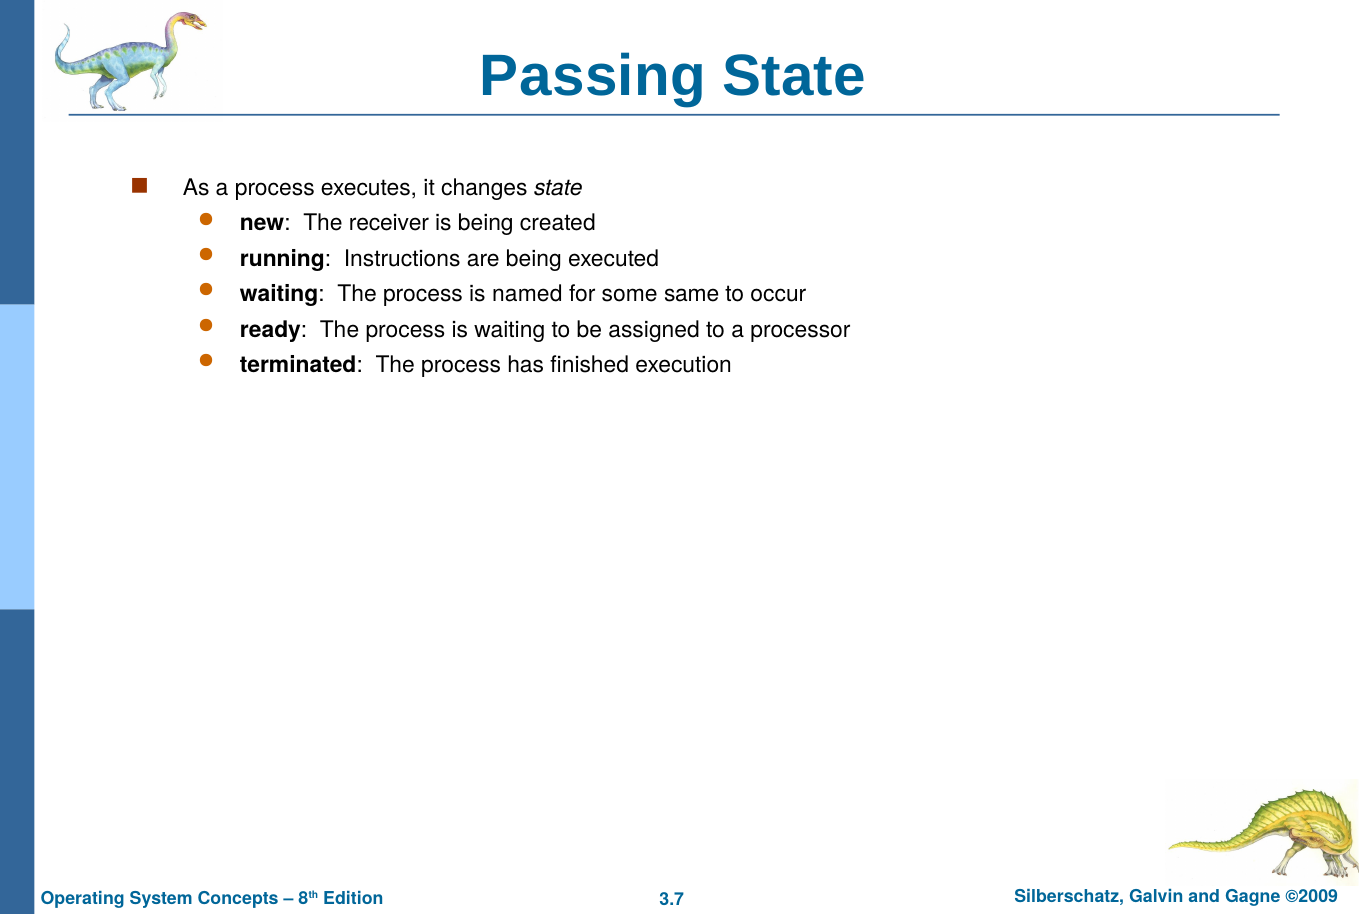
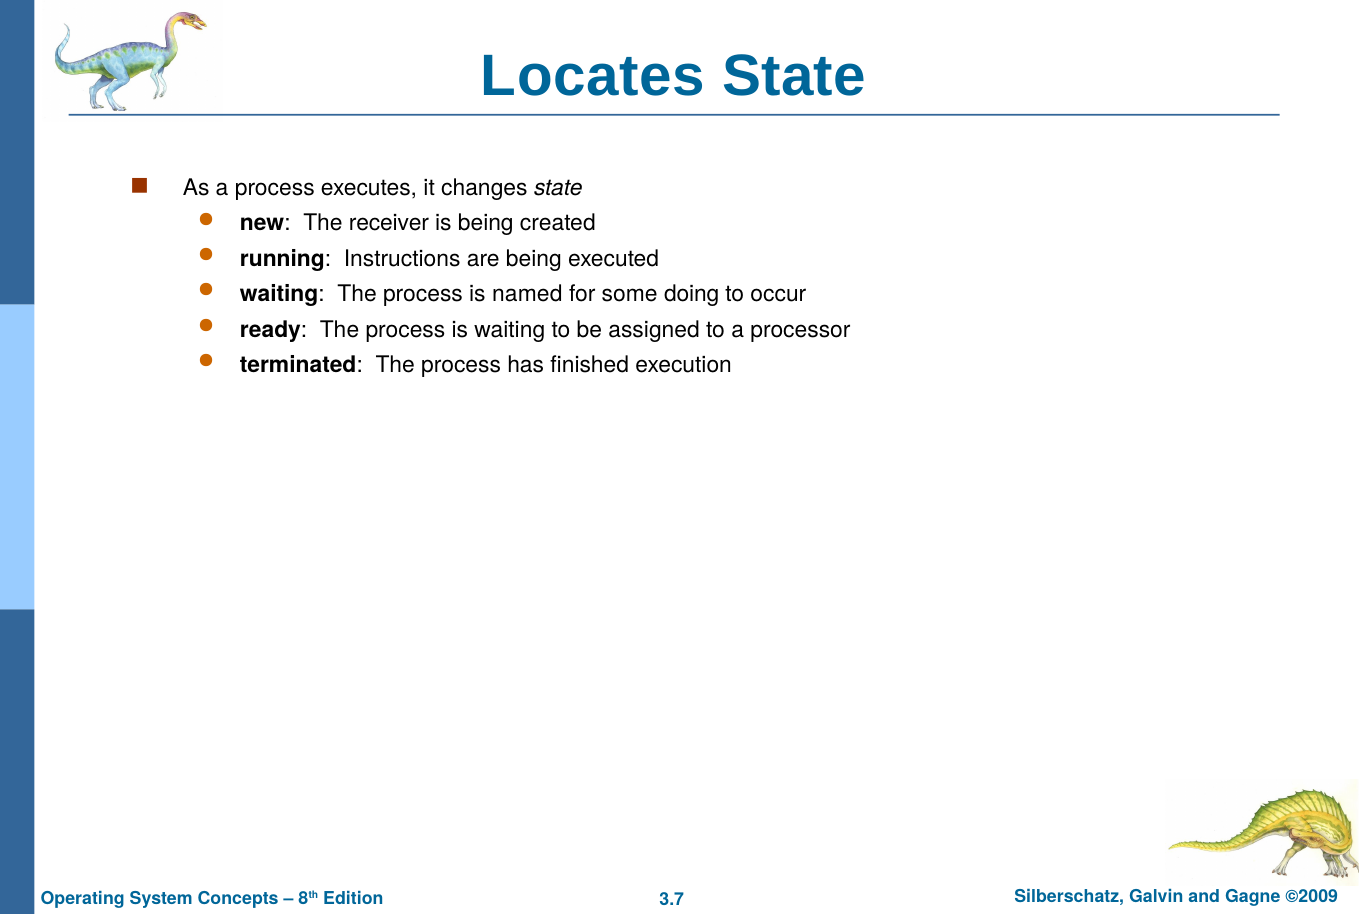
Passing: Passing -> Locates (593, 76)
same: same -> doing (692, 294)
